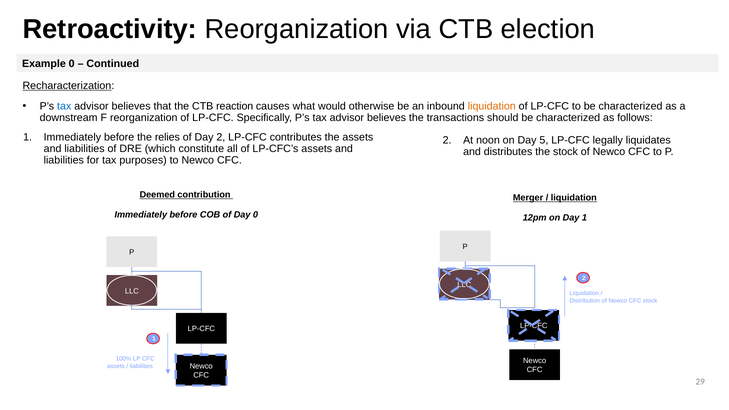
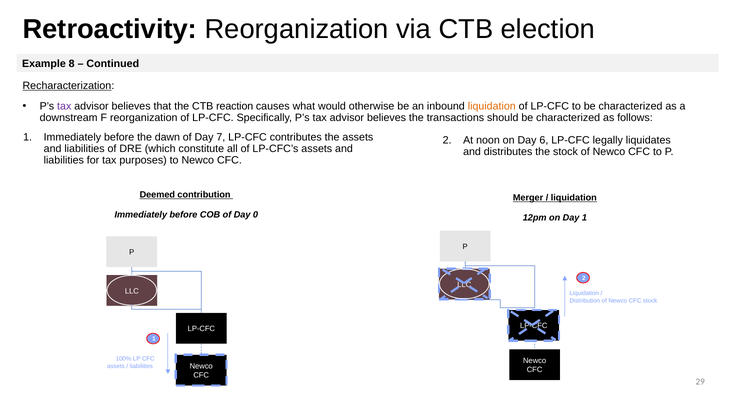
Example 0: 0 -> 8 (72, 64)
tax colour: blue -> purple (64, 106)
relies: relies -> dawn (167, 138)
Day 2: 2 -> 7 (221, 138)
5: 5 -> 6 (544, 140)
